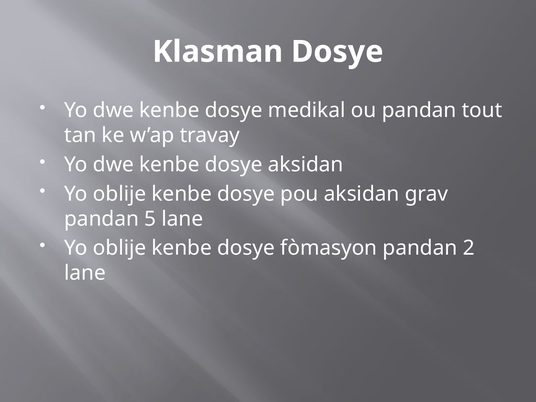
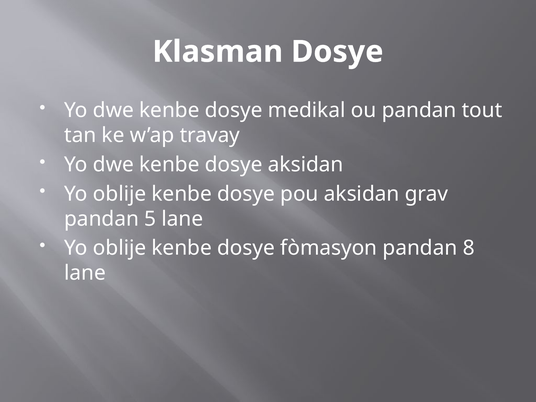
2: 2 -> 8 (469, 248)
